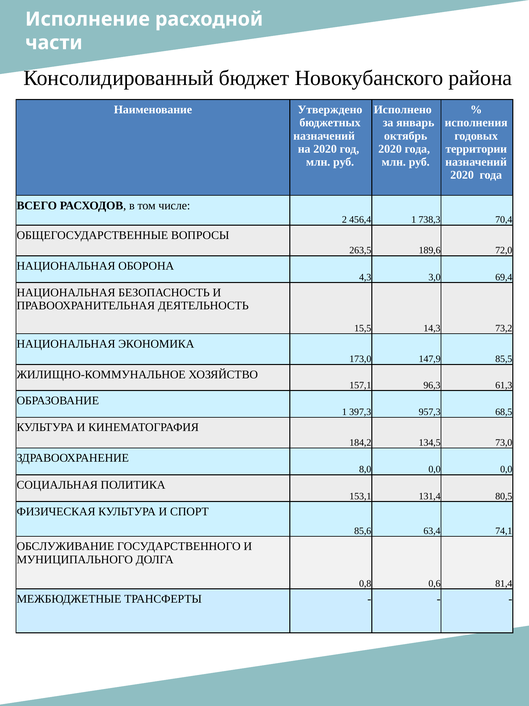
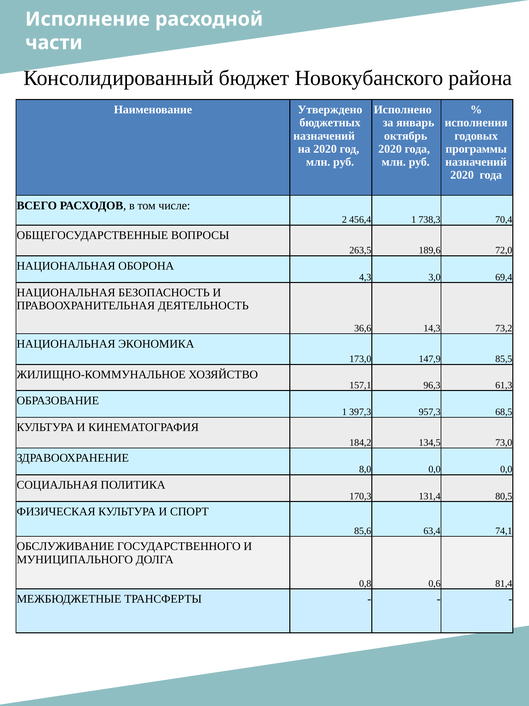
территории: территории -> программы (476, 149)
15,5: 15,5 -> 36,6 (363, 328)
153,1: 153,1 -> 170,3 (360, 496)
